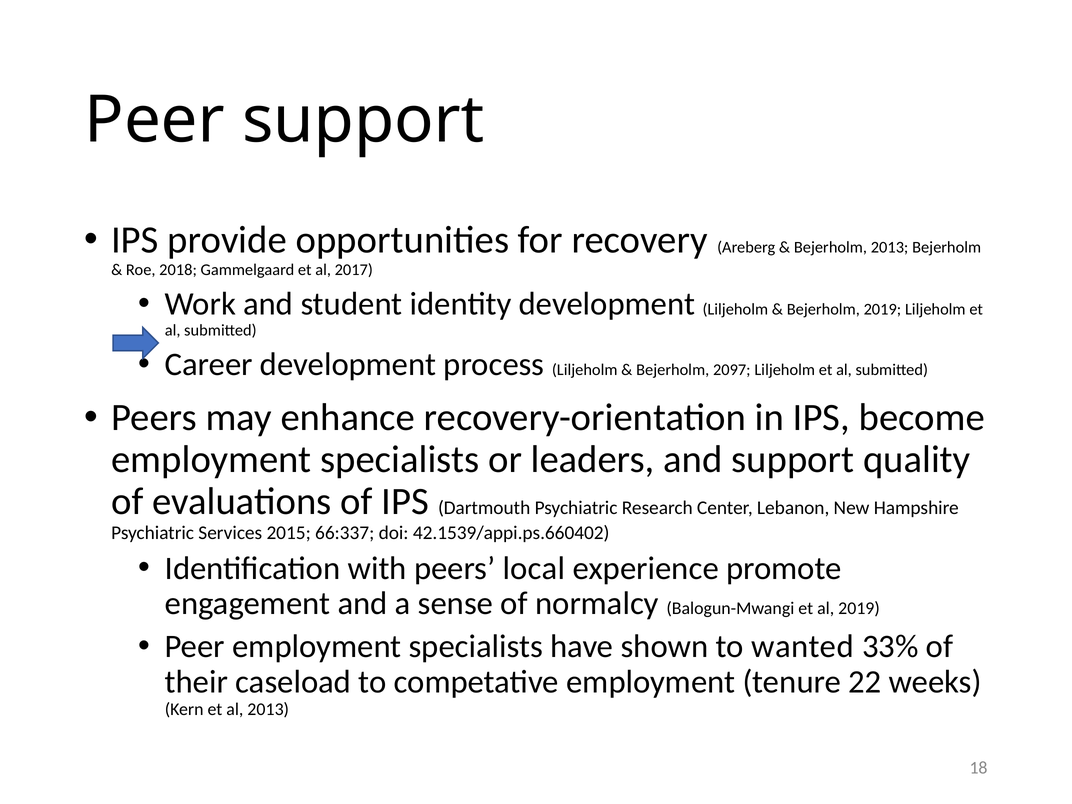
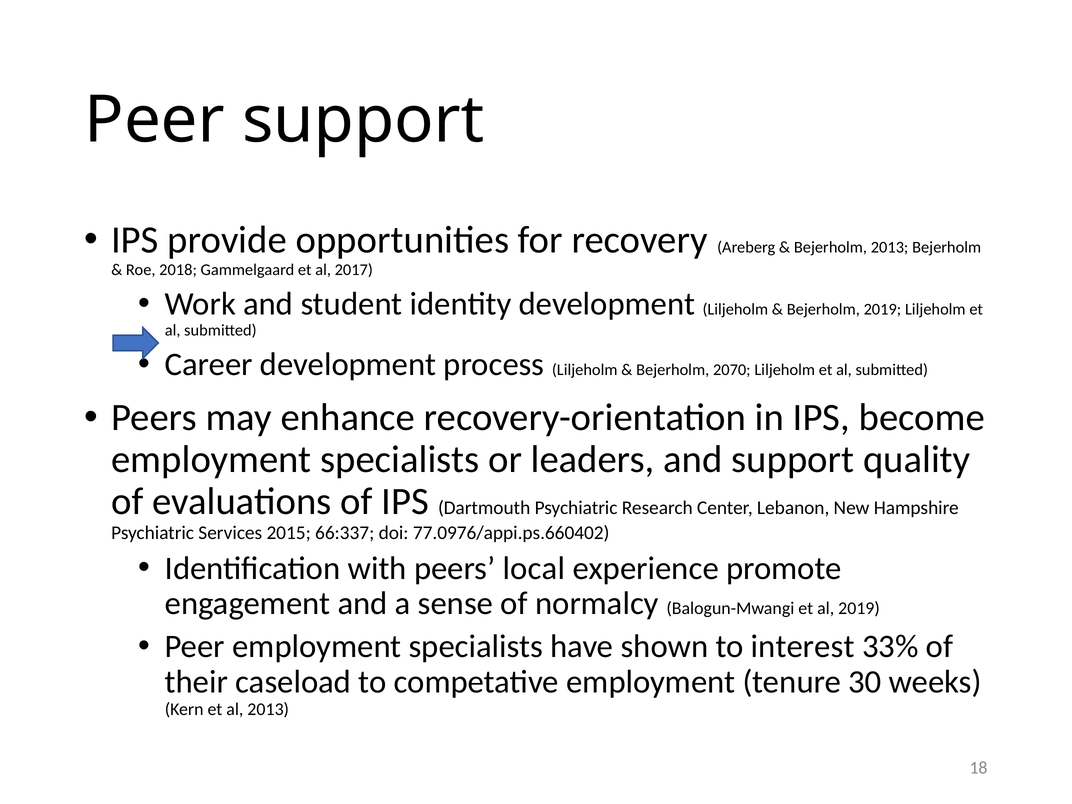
2097: 2097 -> 2070 (732, 370)
42.1539/appi.ps.660402: 42.1539/appi.ps.660402 -> 77.0976/appi.ps.660402 (511, 533)
wanted: wanted -> interest (803, 646)
22: 22 -> 30 (865, 682)
